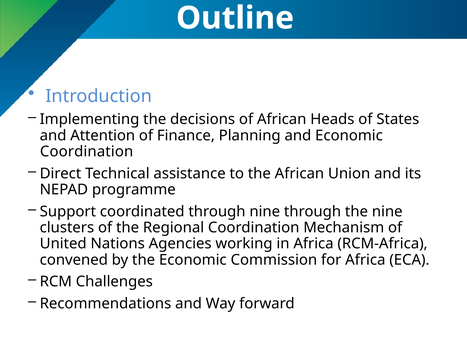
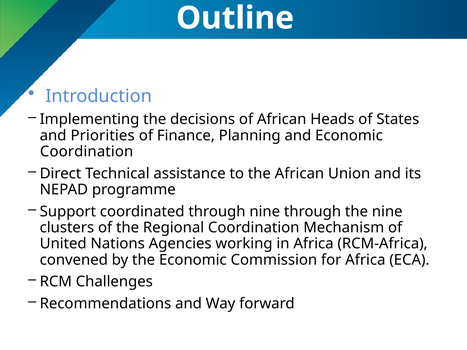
Attention: Attention -> Priorities (103, 136)
